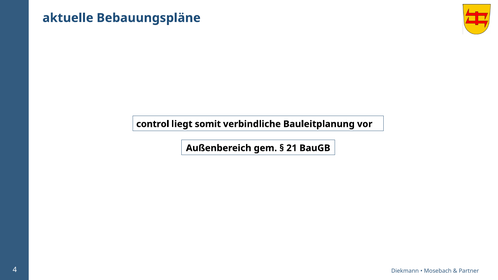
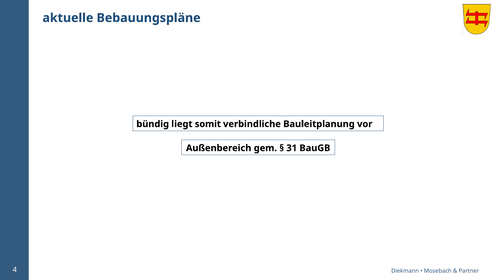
control: control -> bündig (153, 124)
21: 21 -> 31 (292, 148)
